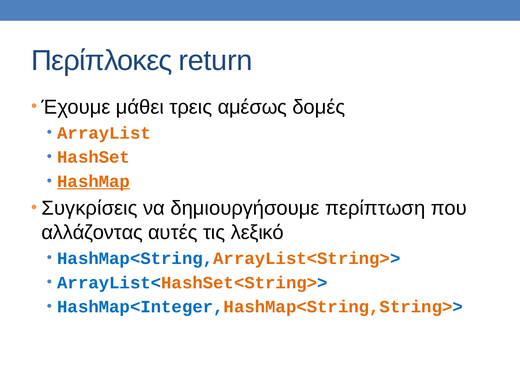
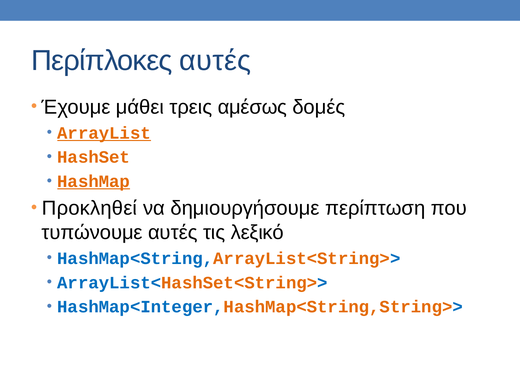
Περίπλοκες return: return -> αυτές (215, 61)
ArrayList underline: none -> present (104, 133)
Συγκρίσεις: Συγκρίσεις -> Προκληθεί (89, 208)
αλλάζοντας: αλλάζοντας -> τυπώνουμε (92, 233)
